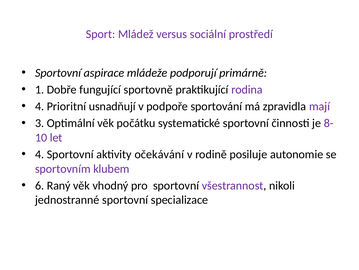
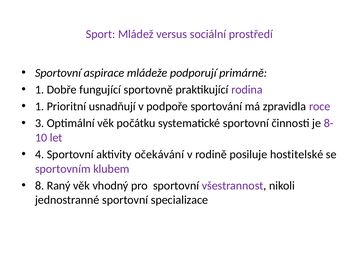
4: 4 -> 1 (40, 106)
mají: mají -> roce (320, 106)
autonomie: autonomie -> hostitelské (297, 154)
6: 6 -> 8 (40, 185)
